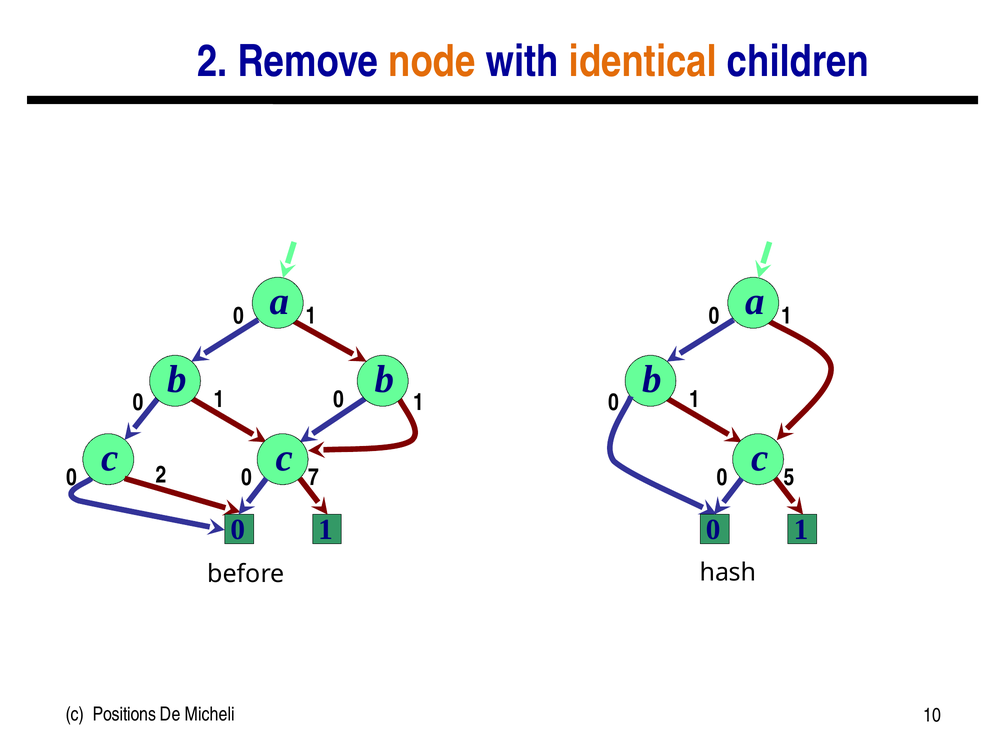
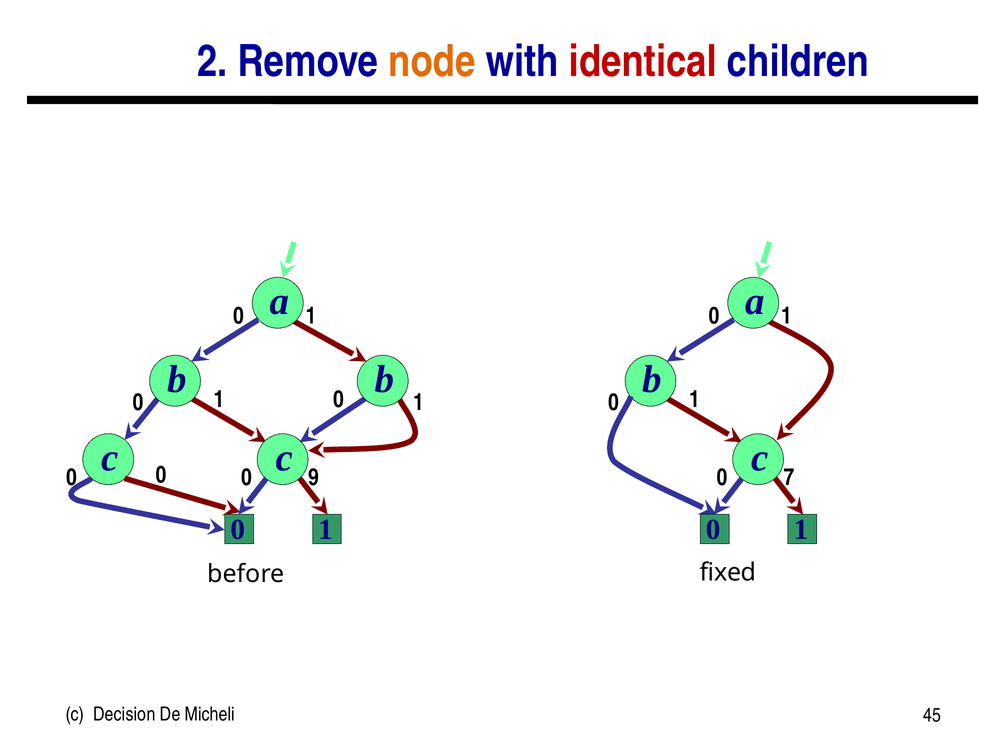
identical colour: orange -> red (643, 62)
2: 2 -> 0 (161, 475)
7: 7 -> 9 (314, 477)
5: 5 -> 7 (789, 477)
hash: hash -> fixed (728, 572)
Positions: Positions -> Decision (124, 714)
10: 10 -> 45 (932, 715)
